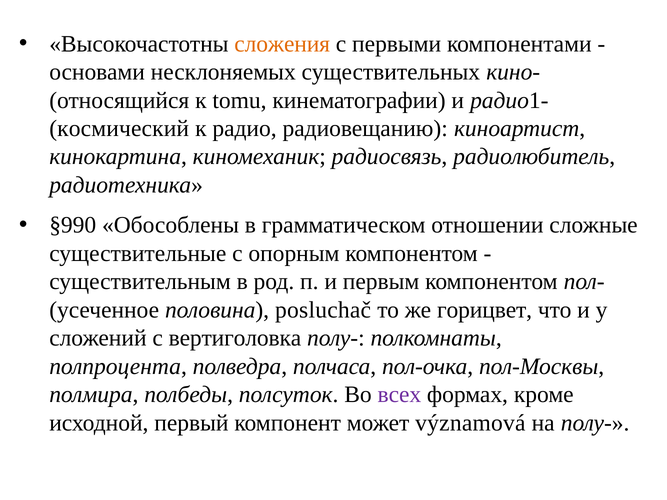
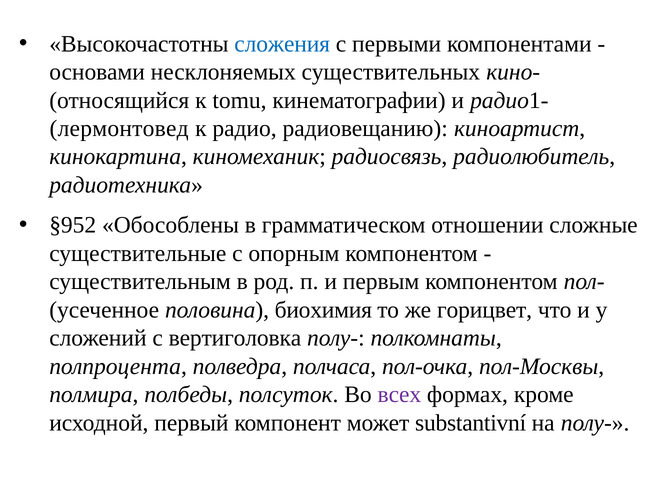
сложения colour: orange -> blue (282, 44)
космический: космический -> лермонтовед (119, 129)
§990: §990 -> §952 (73, 225)
posluchač: posluchač -> биохимия (323, 310)
významová: významová -> substantivní (471, 423)
